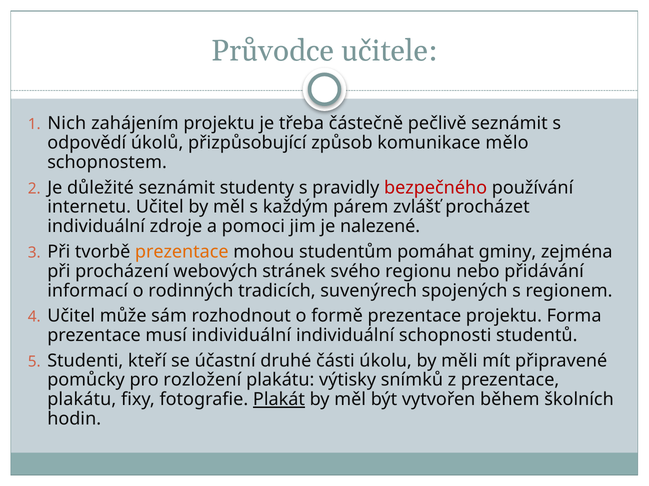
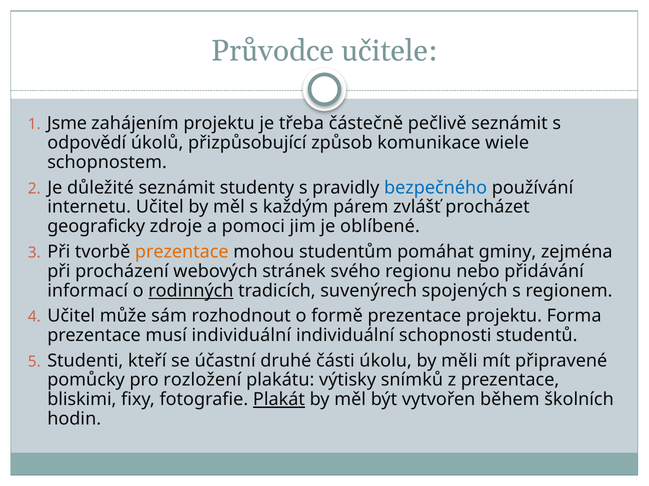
Nich: Nich -> Jsme (67, 124)
mělo: mělo -> wiele (507, 143)
bezpečného colour: red -> blue (436, 188)
individuální: individuální -> geograficky (96, 227)
nalezené: nalezené -> oblíbené (380, 227)
rodinných underline: none -> present (191, 291)
plakátu: plakátu -> bliskimi (82, 400)
